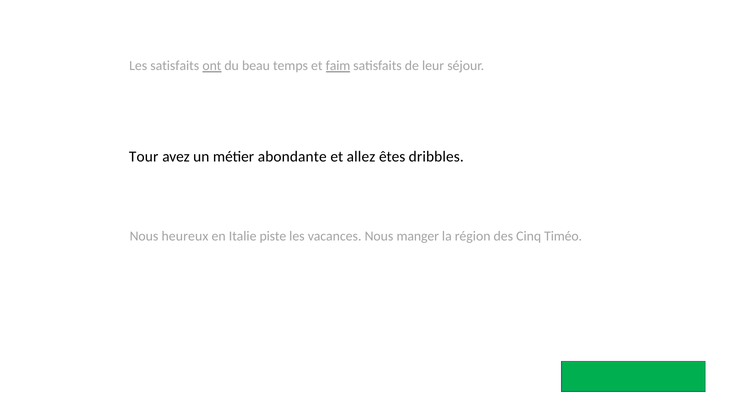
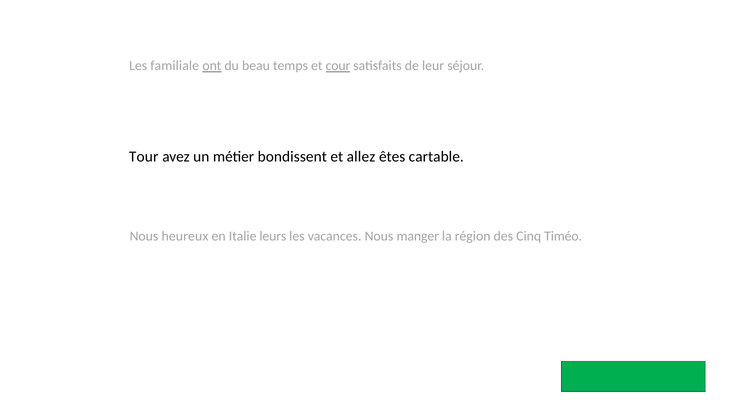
Les satisfaits: satisfaits -> familiale (175, 66)
faim: faim -> cour (338, 66)
abondante: abondante -> bondissent (292, 157)
dribbles: dribbles -> cartable (436, 157)
piste: piste -> leurs (273, 236)
